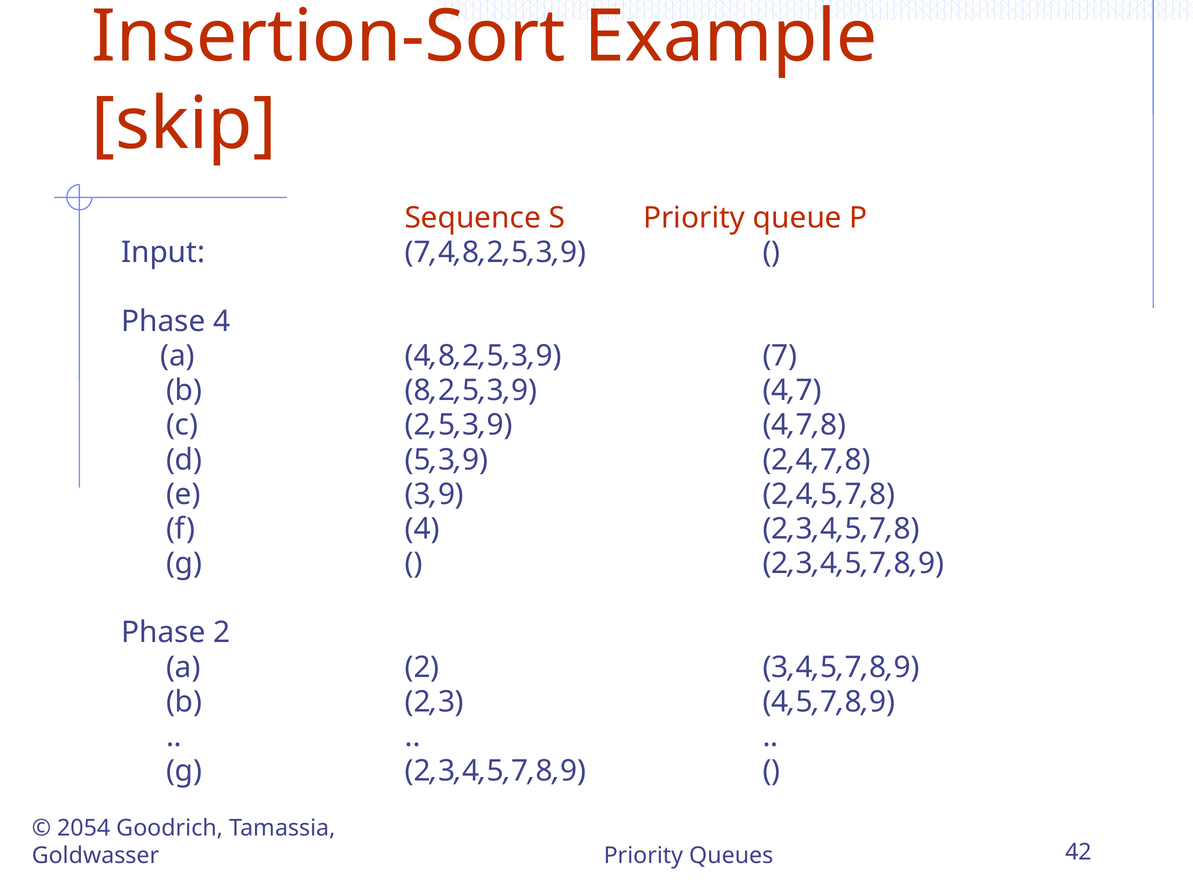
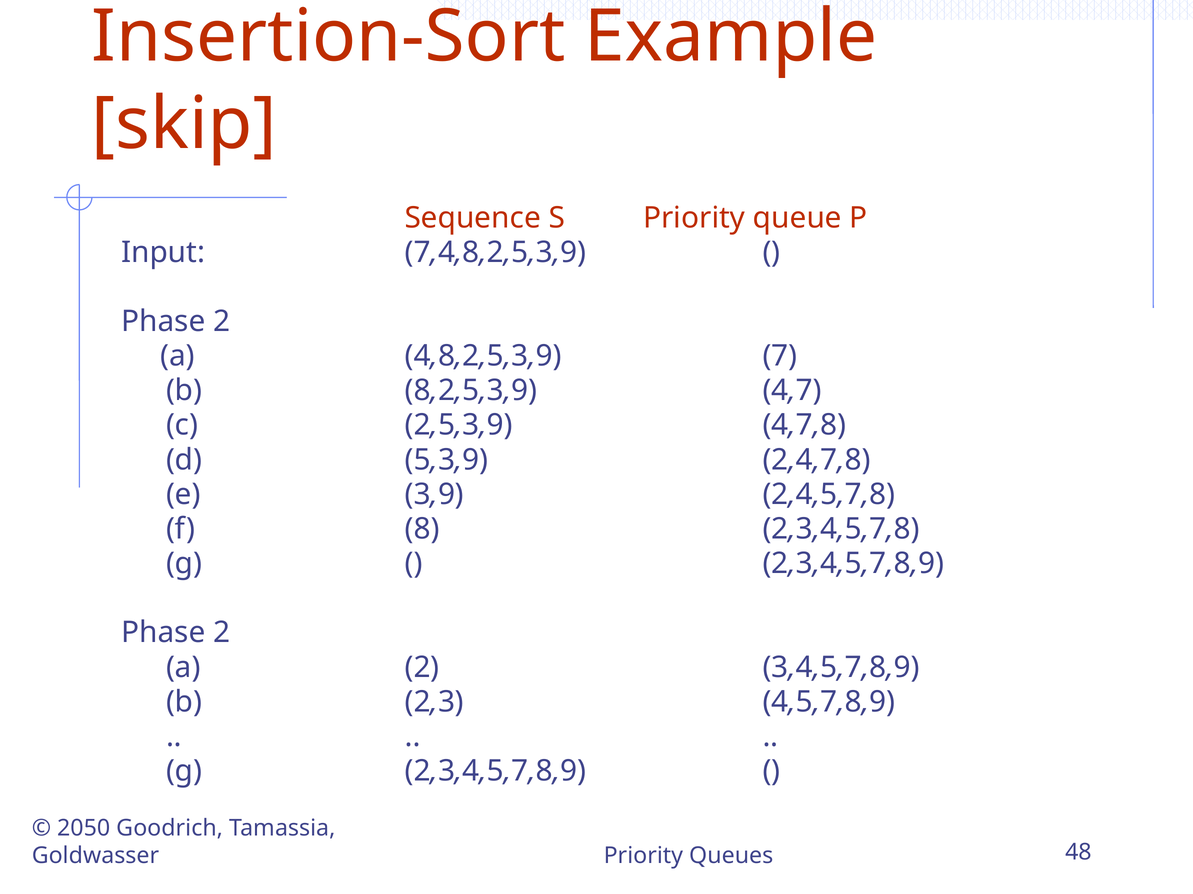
4: 4 -> 2 (222, 322)
f 4: 4 -> 8 (422, 529)
2054: 2054 -> 2050 (84, 829)
42: 42 -> 48 (1078, 853)
